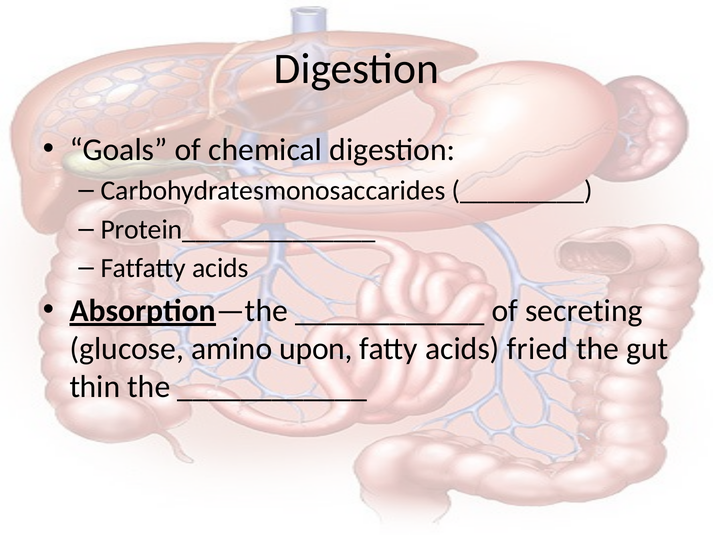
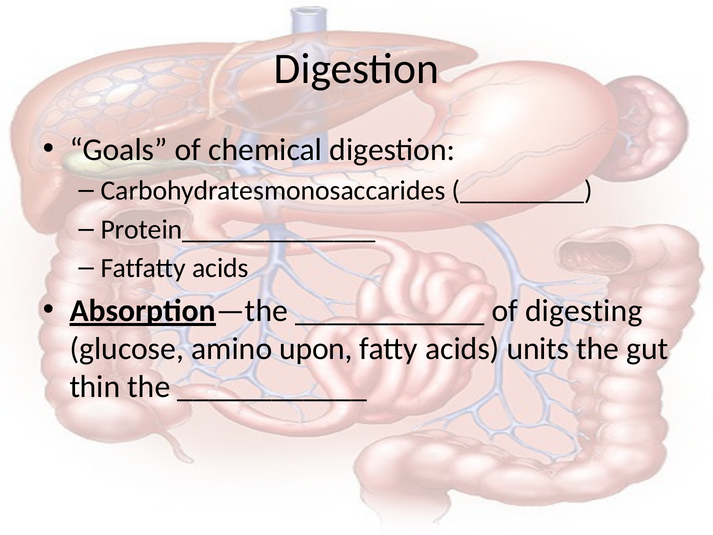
secreting: secreting -> digesting (584, 311)
fried: fried -> units (538, 349)
